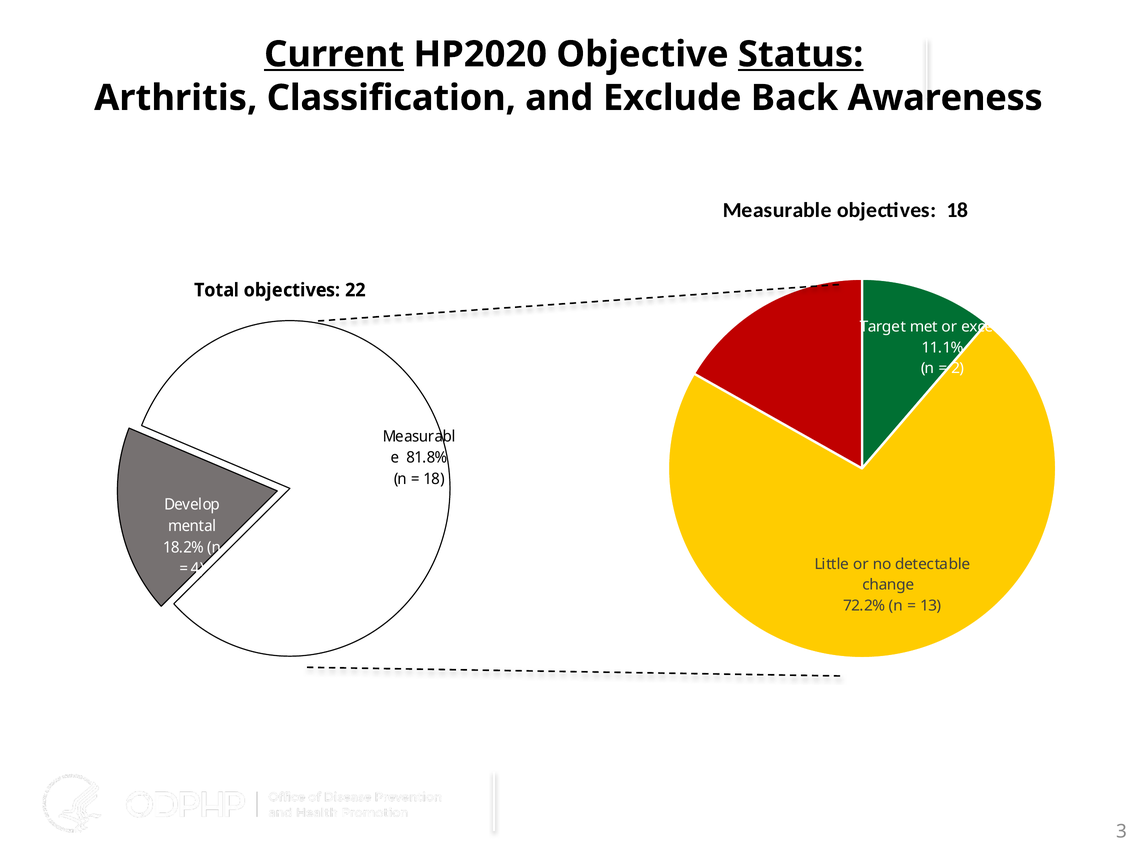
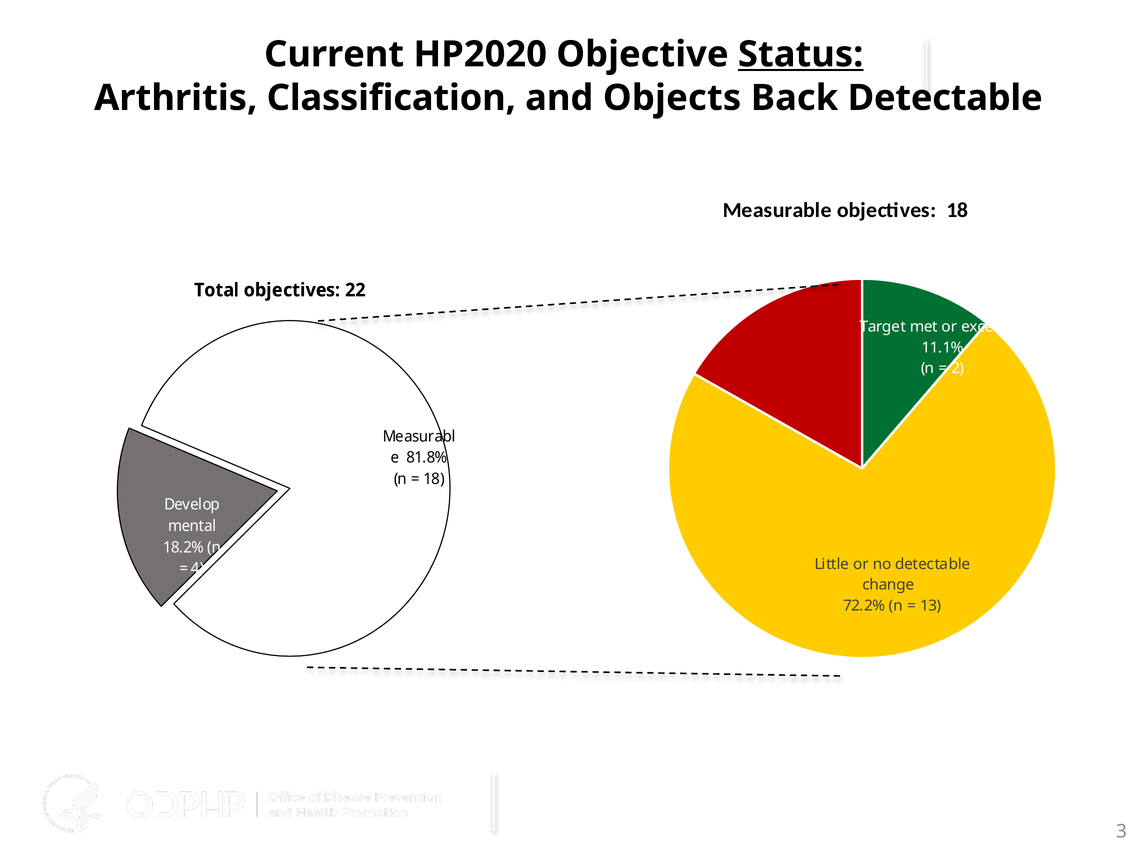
Current underline: present -> none (334, 54)
Exclude: Exclude -> Objects (672, 98)
Back Awareness: Awareness -> Detectable (945, 98)
